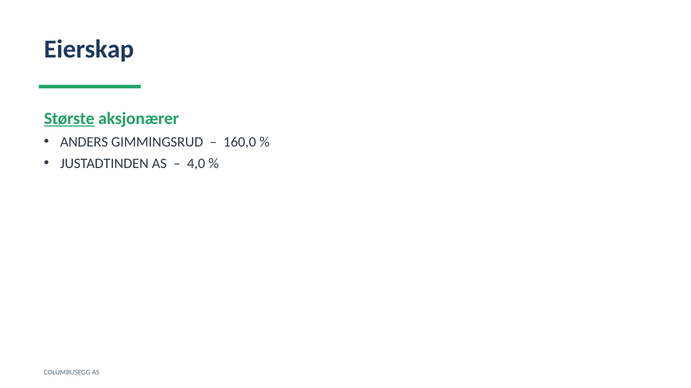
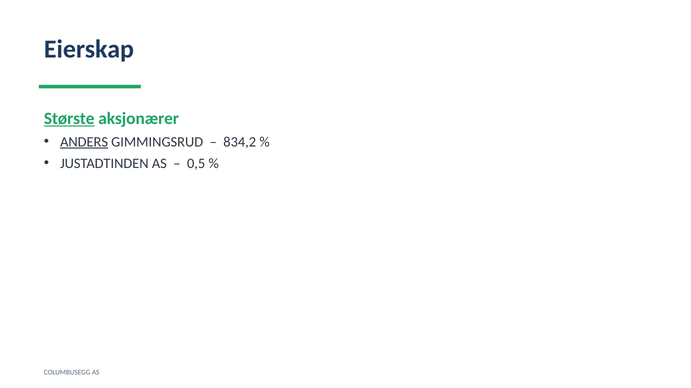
ANDERS underline: none -> present (84, 142)
160,0: 160,0 -> 834,2 (240, 142)
4,0: 4,0 -> 0,5 (196, 164)
